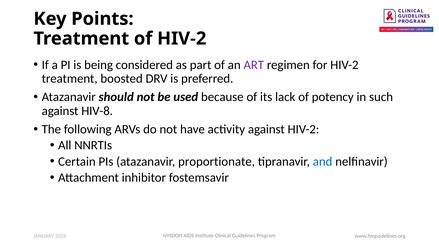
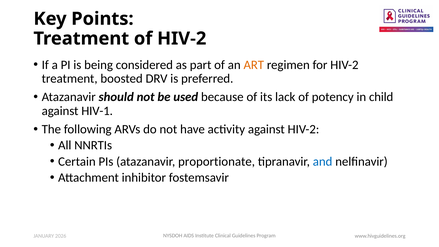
ART colour: purple -> orange (254, 65)
such: such -> child (381, 97)
HIV-8: HIV-8 -> HIV-1 (97, 111)
